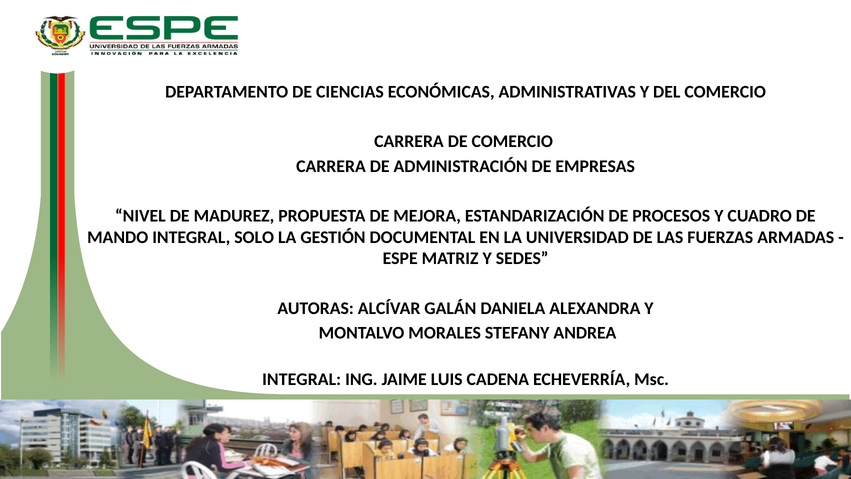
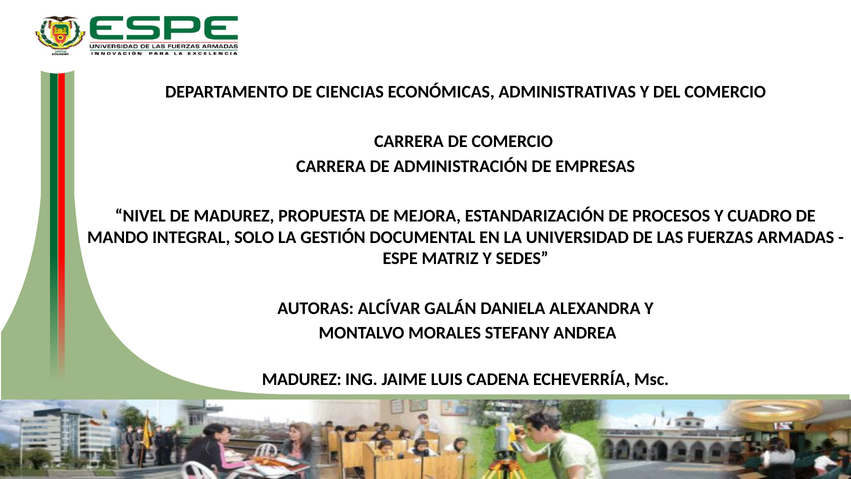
INTEGRAL: INTEGRAL -> MADUREZ (302, 379)
